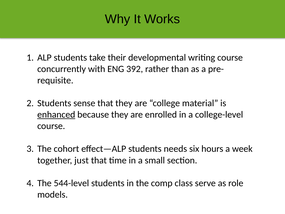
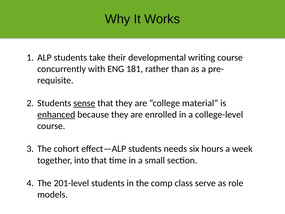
392: 392 -> 181 (135, 69)
sense underline: none -> present (84, 103)
just: just -> into (82, 160)
544-level: 544-level -> 201-level (71, 183)
